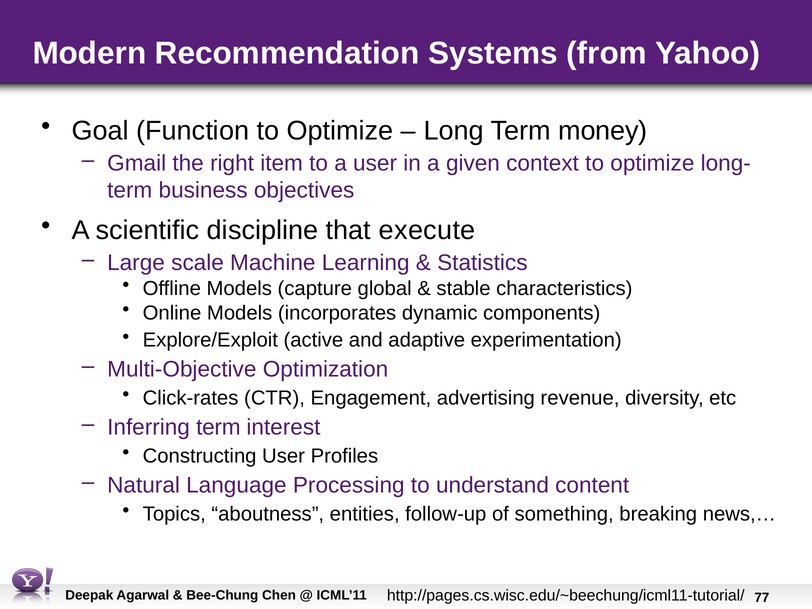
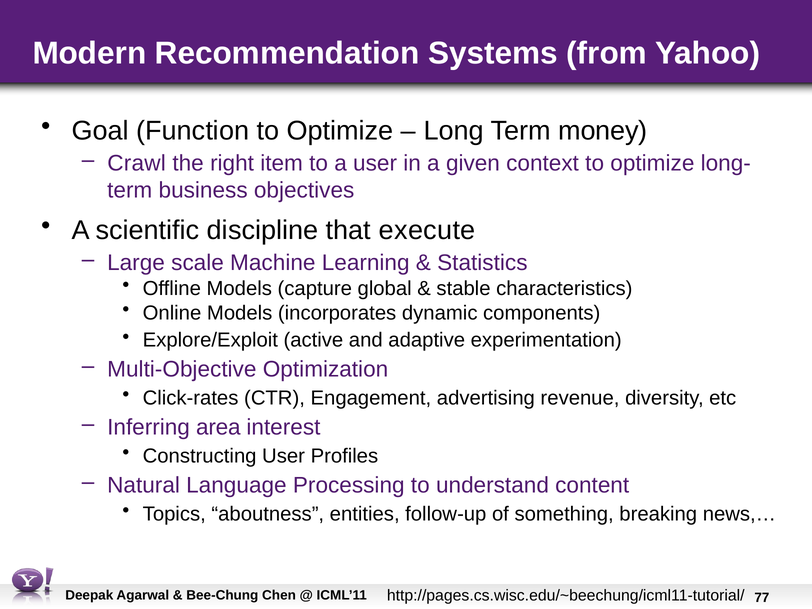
Gmail: Gmail -> Crawl (137, 163)
Inferring term: term -> area (218, 427)
